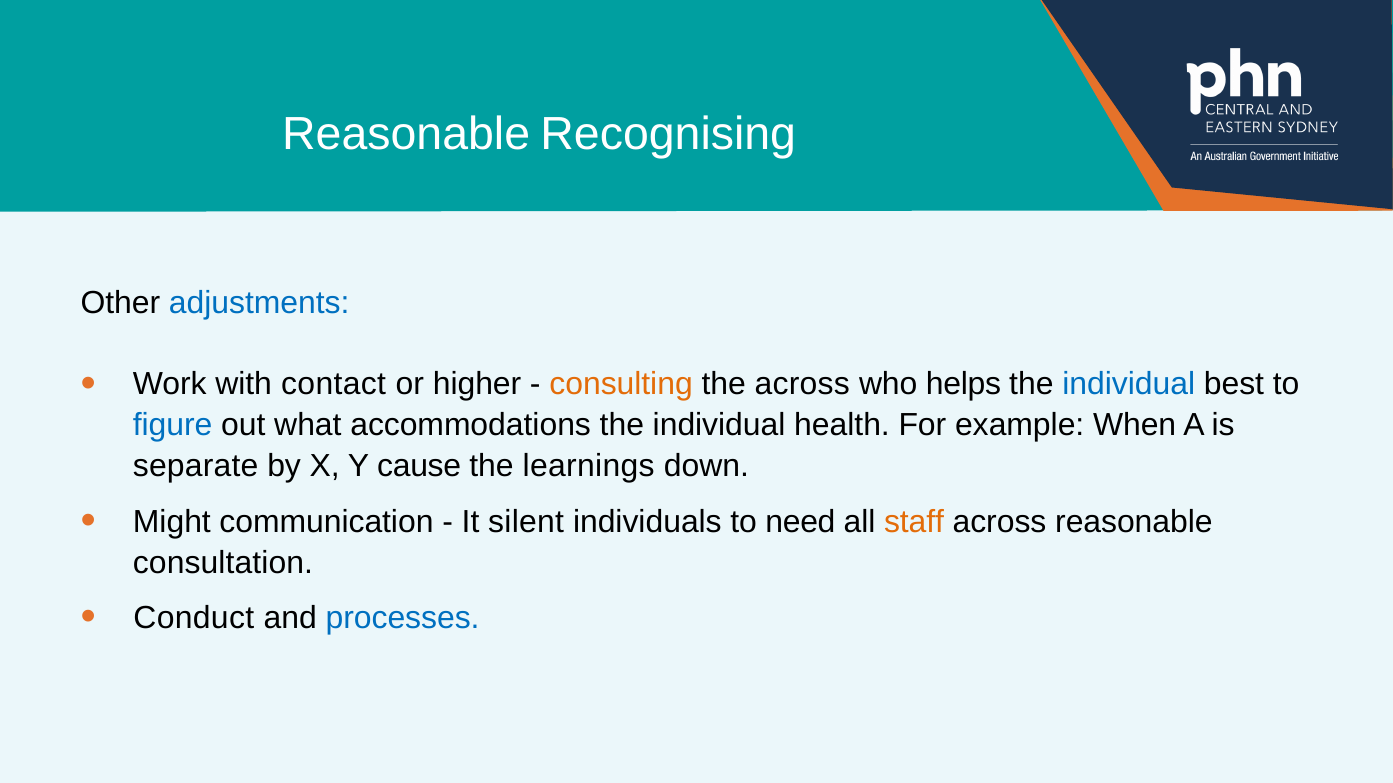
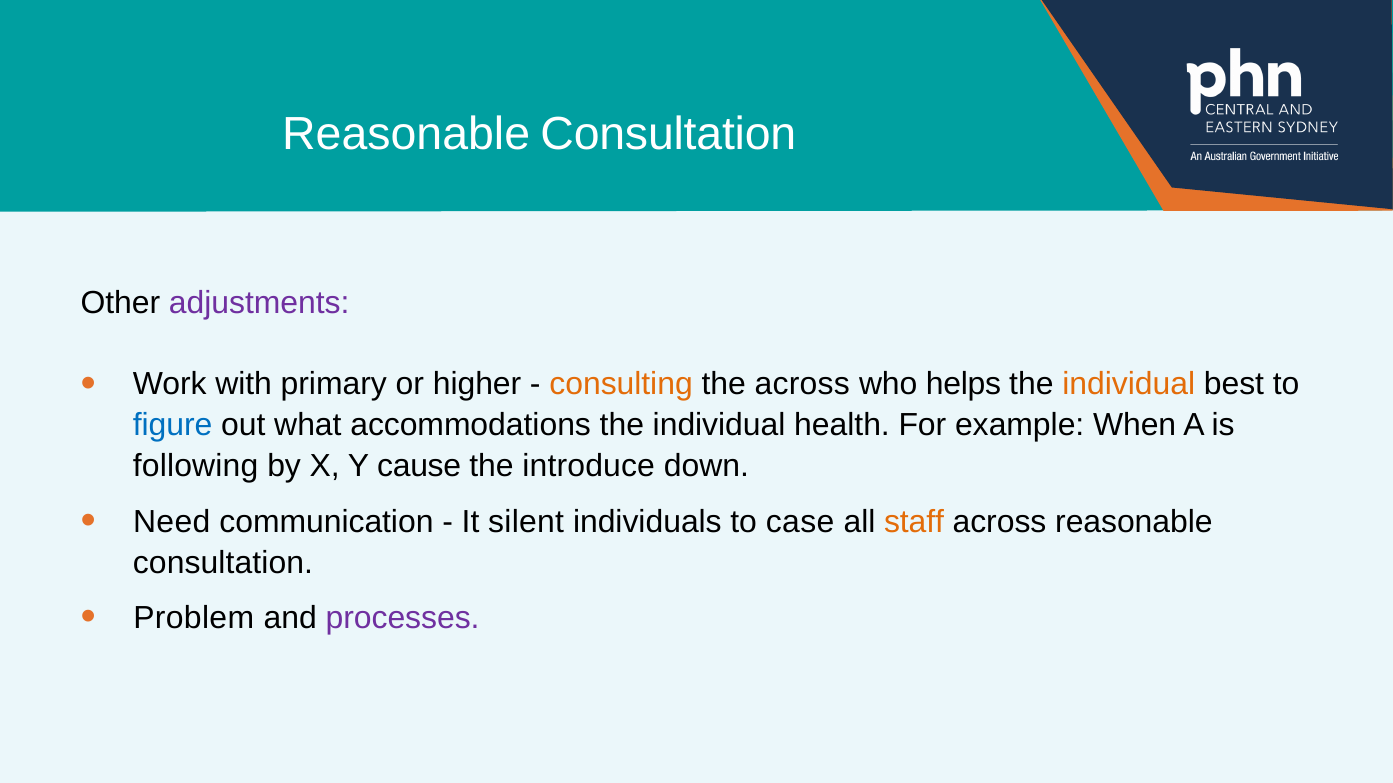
Recognising: Recognising -> Consultation (668, 135)
adjustments colour: blue -> purple (259, 303)
contact: contact -> primary (334, 385)
individual colour: blue -> orange (1129, 385)
separate: separate -> following (196, 467)
learnings: learnings -> introduce (589, 467)
Might: Might -> Need (172, 522)
need: need -> case (800, 522)
Conduct: Conduct -> Problem (194, 618)
processes colour: blue -> purple (403, 618)
